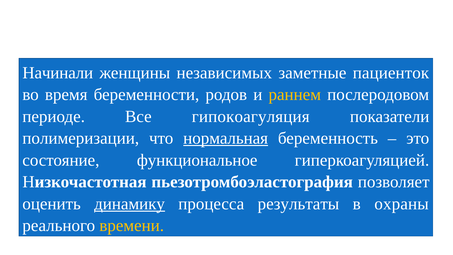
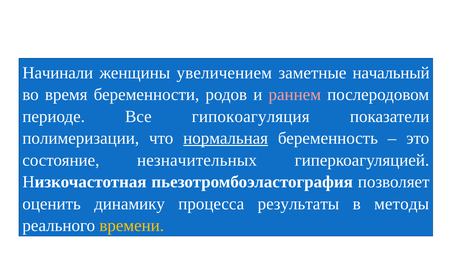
независимых: независимых -> увеличением (224, 73)
пациенток: пациенток -> начальный (391, 73)
раннем colour: yellow -> pink (295, 95)
функциональное: функциональное -> незначительных (197, 160)
динамику underline: present -> none (130, 204)
охраны: охраны -> методы (402, 204)
